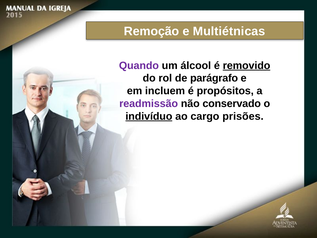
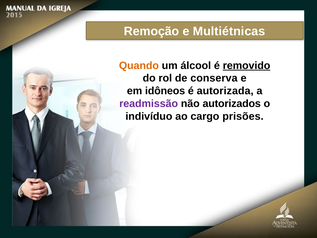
Quando colour: purple -> orange (139, 65)
parágrafo: parágrafo -> conserva (214, 78)
incluem: incluem -> idôneos (165, 91)
propósitos: propósitos -> autorizada (225, 91)
conservado: conservado -> autorizados (232, 104)
indivíduo underline: present -> none (149, 116)
